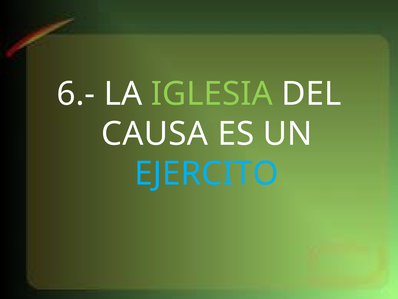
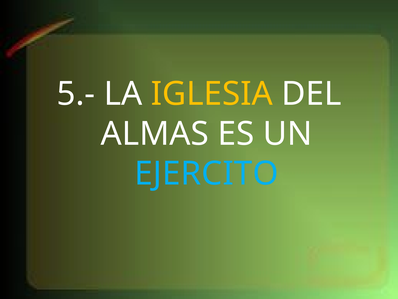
6.-: 6.- -> 5.- (76, 94)
IGLESIA colour: light green -> yellow (212, 94)
CAUSA: CAUSA -> ALMAS (155, 134)
